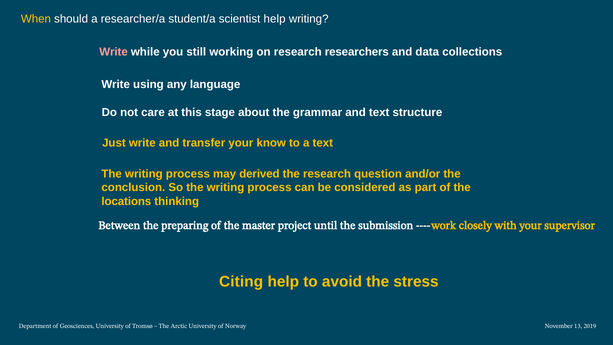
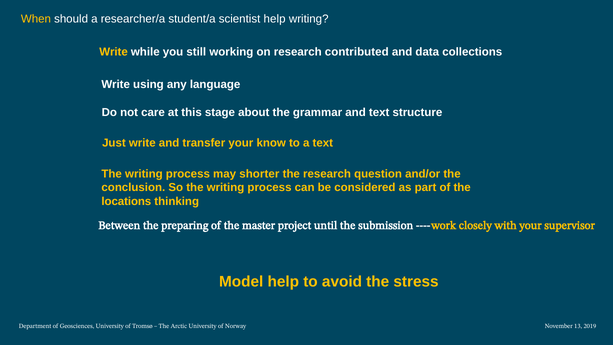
Write colour: pink -> yellow (114, 52)
researchers: researchers -> contributed (357, 52)
derived: derived -> shorter (259, 174)
Citing: Citing -> Model (241, 282)
